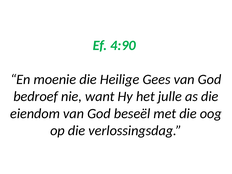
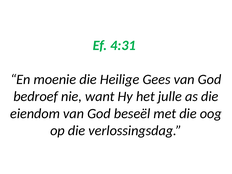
4:90: 4:90 -> 4:31 (123, 45)
